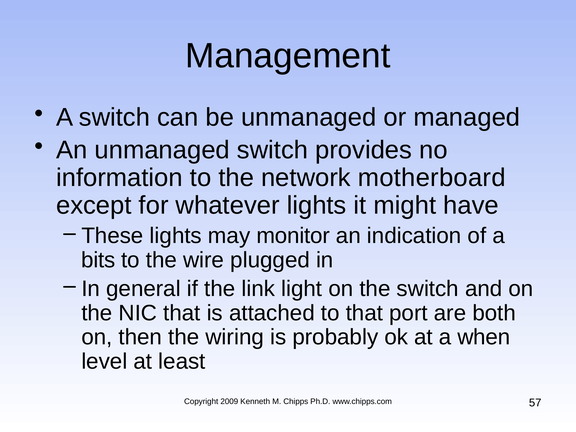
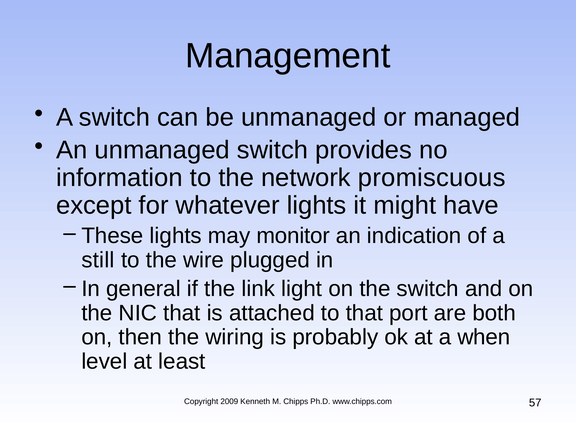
motherboard: motherboard -> promiscuous (432, 178)
bits: bits -> still (98, 260)
